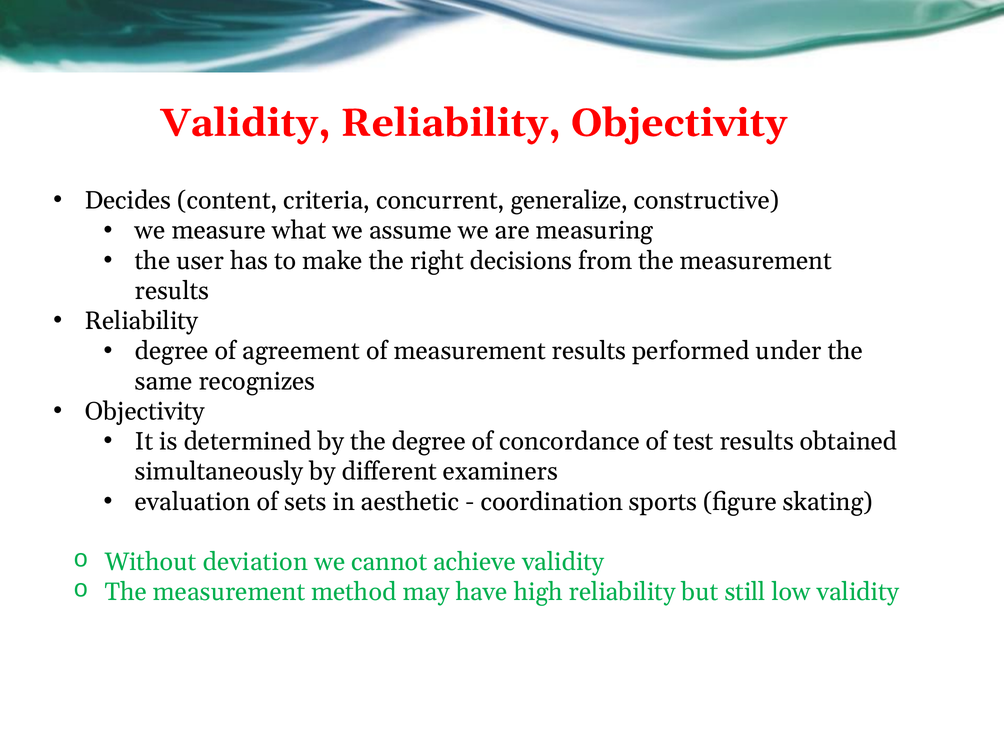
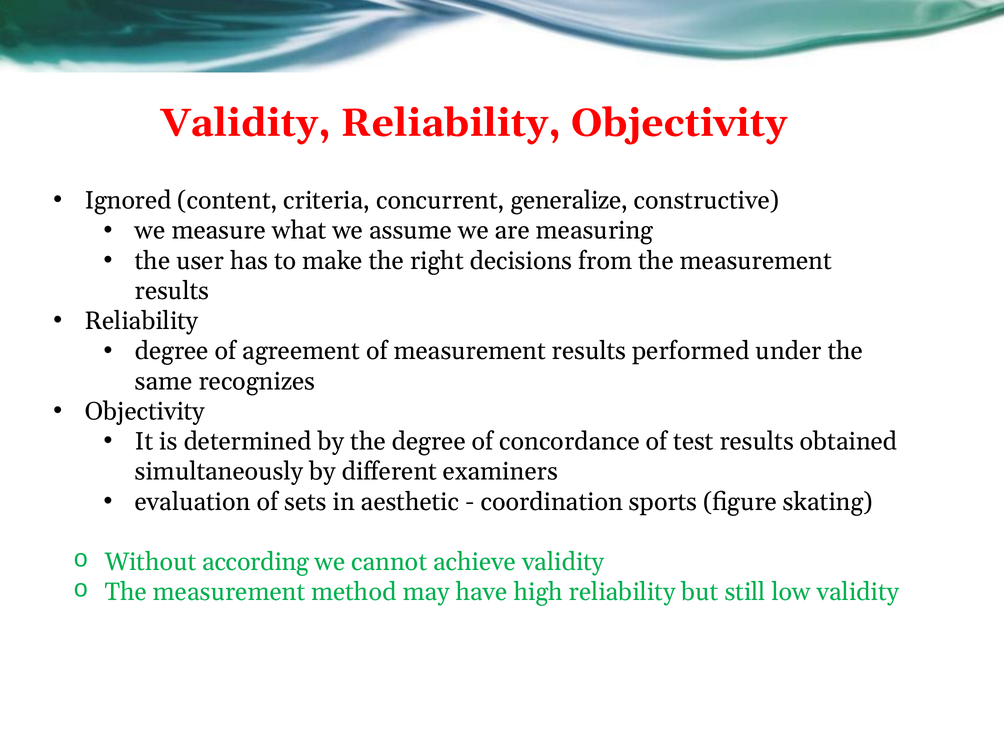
Decides: Decides -> Ignored (128, 201)
deviation: deviation -> according (256, 562)
